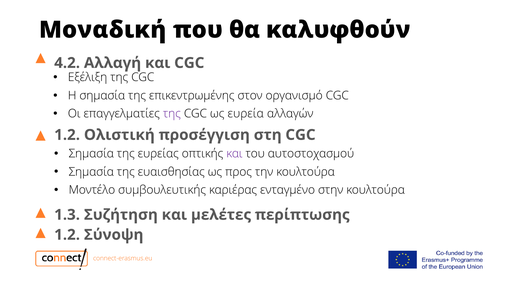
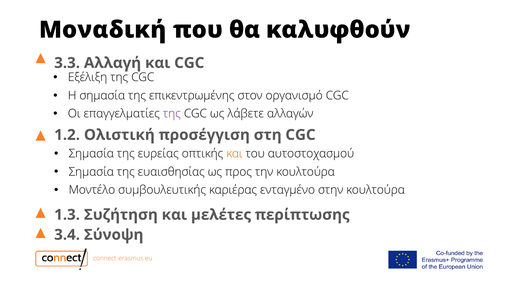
4.2: 4.2 -> 3.3 (67, 63)
ευρεία: ευρεία -> λάβετε (246, 114)
και colour: purple -> orange (234, 154)
1.2: 1.2 -> 3.4 (67, 235)
